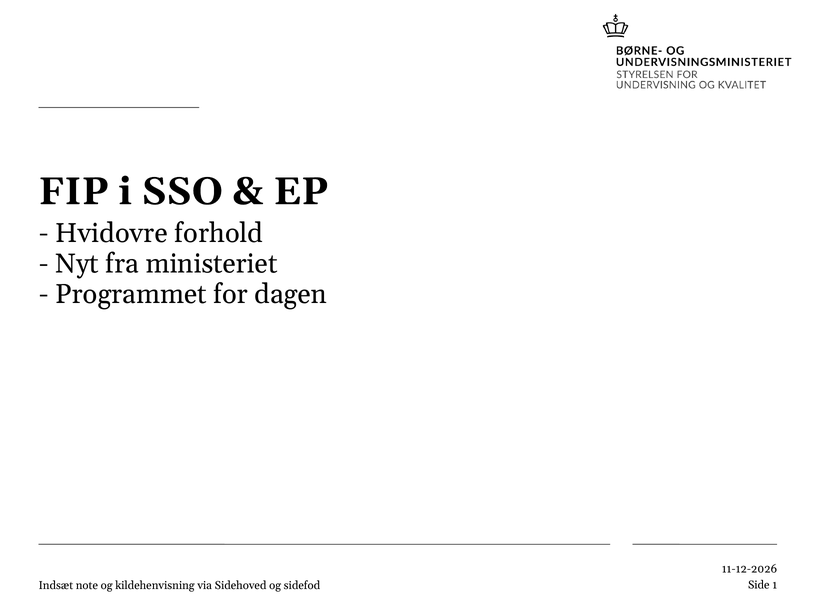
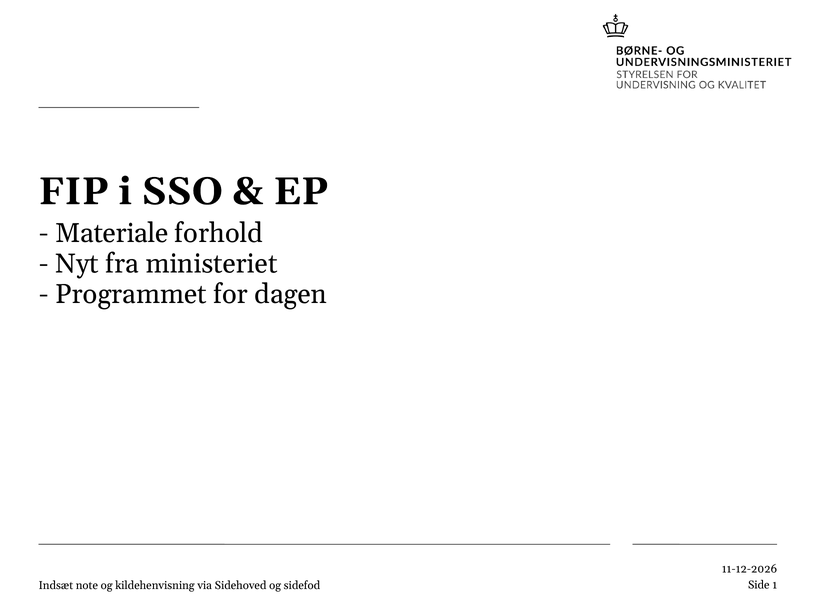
Hvidovre: Hvidovre -> Materiale (112, 233)
